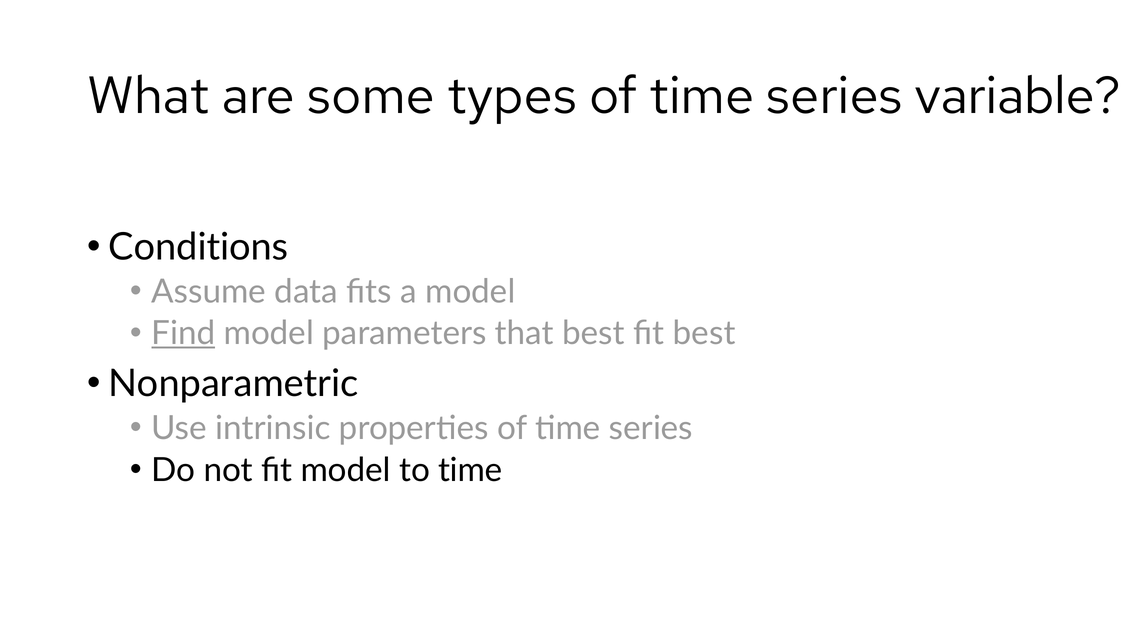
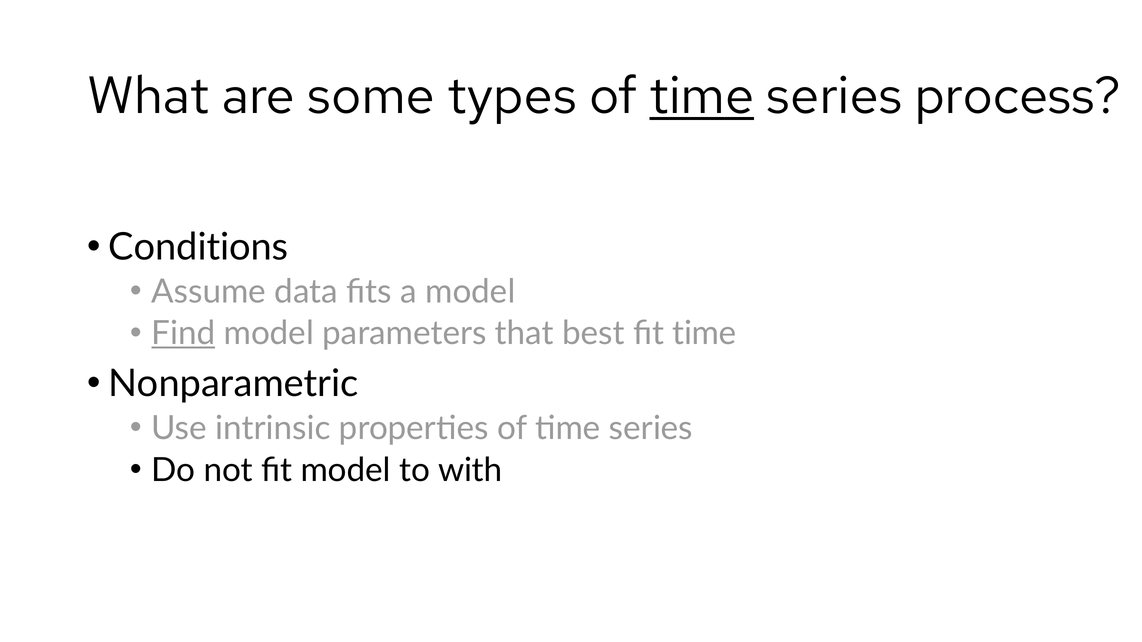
time underline: none -> present (702, 96)
variable: variable -> process (1018, 96)
fit best: best -> time (704, 334)
to time: time -> with (470, 470)
